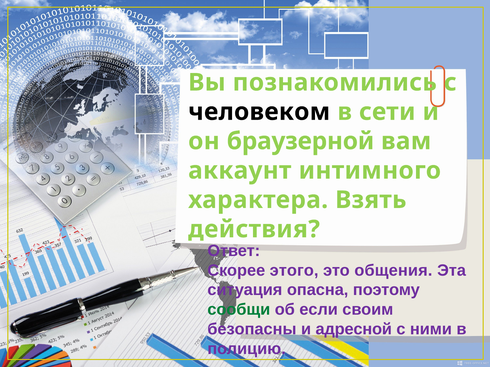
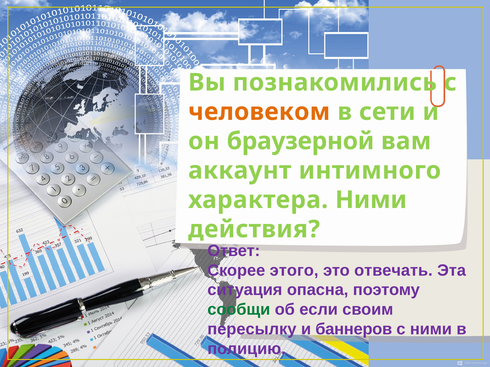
человеком colour: black -> orange (259, 112)
характера Взять: Взять -> Ними (371, 200)
общения: общения -> отвечать (393, 271)
безопасны: безопасны -> пересылку (252, 330)
адресной: адресной -> баннеров (354, 330)
